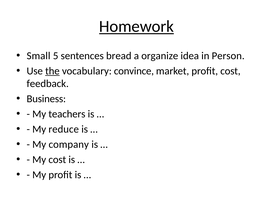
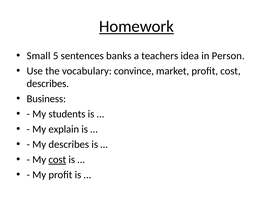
bread: bread -> banks (119, 56)
organize: organize -> teachers (160, 56)
the underline: present -> none (52, 71)
feedback: feedback -> describes (48, 84)
teachers: teachers -> students (67, 114)
reduce: reduce -> explain (64, 129)
My company: company -> describes (69, 144)
cost underline: none -> present (57, 159)
